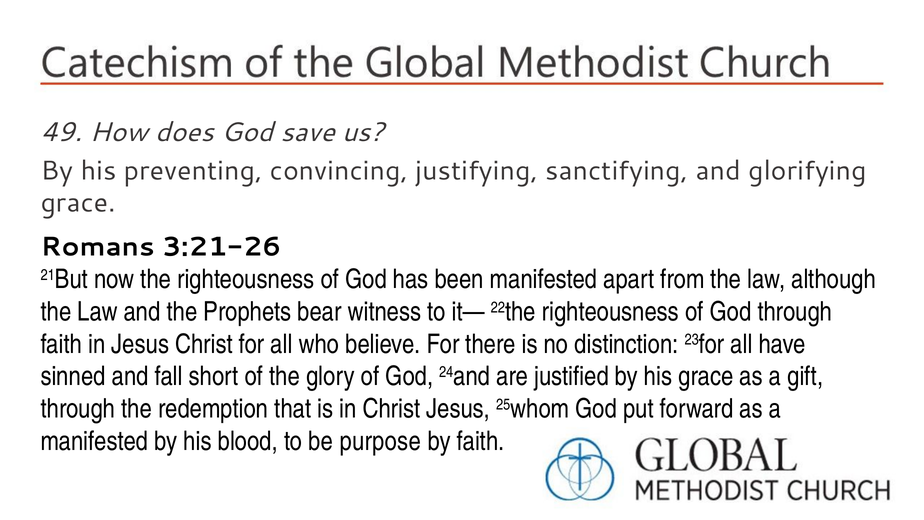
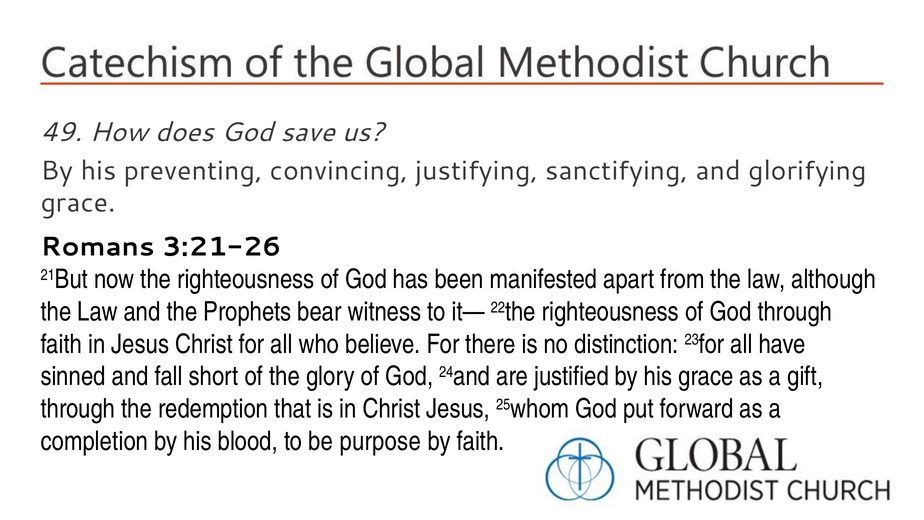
manifested: manifested -> completion (94, 441)
